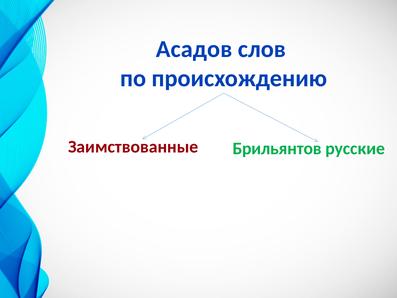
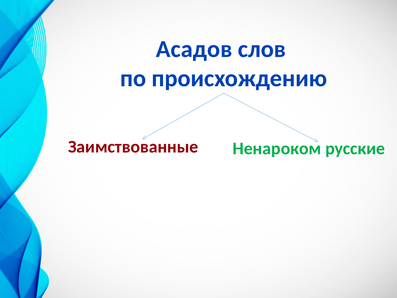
Брильянтов: Брильянтов -> Ненароком (277, 148)
